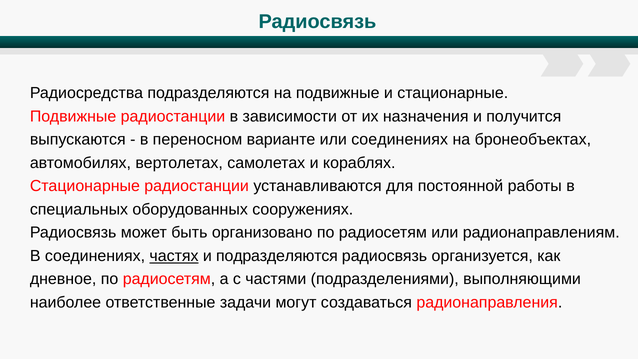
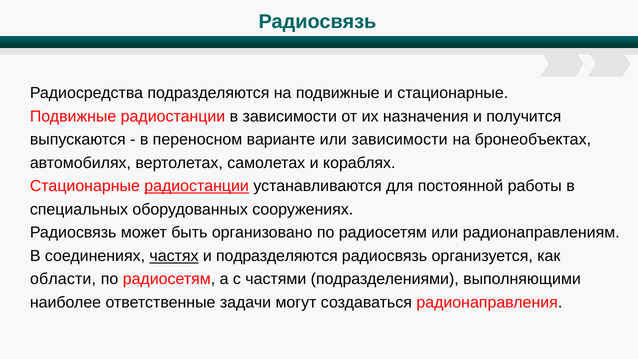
или соединениях: соединениях -> зависимости (400, 140)
радиостанции underline: none -> present (197, 186)
дневное: дневное -> области (63, 279)
